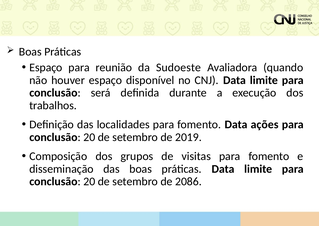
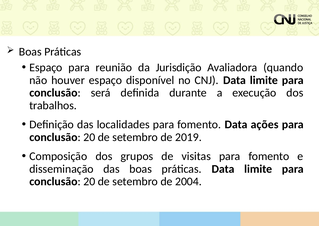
Sudoeste: Sudoeste -> Jurisdição (179, 67)
2086: 2086 -> 2004 (188, 181)
